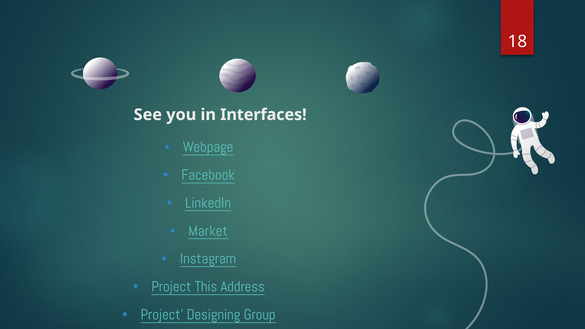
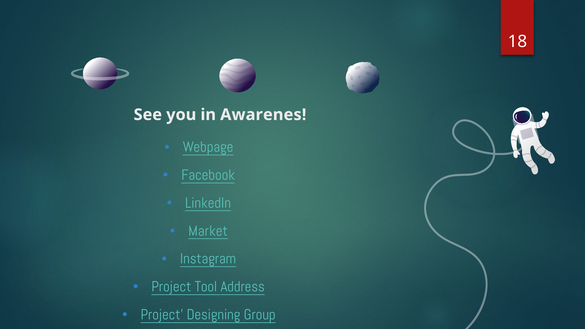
Interfaces: Interfaces -> Awarenes (263, 115)
This: This -> Tool (206, 287)
